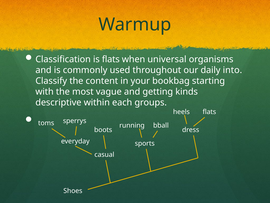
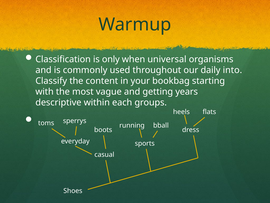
is flats: flats -> only (111, 59)
kinds: kinds -> years (187, 92)
